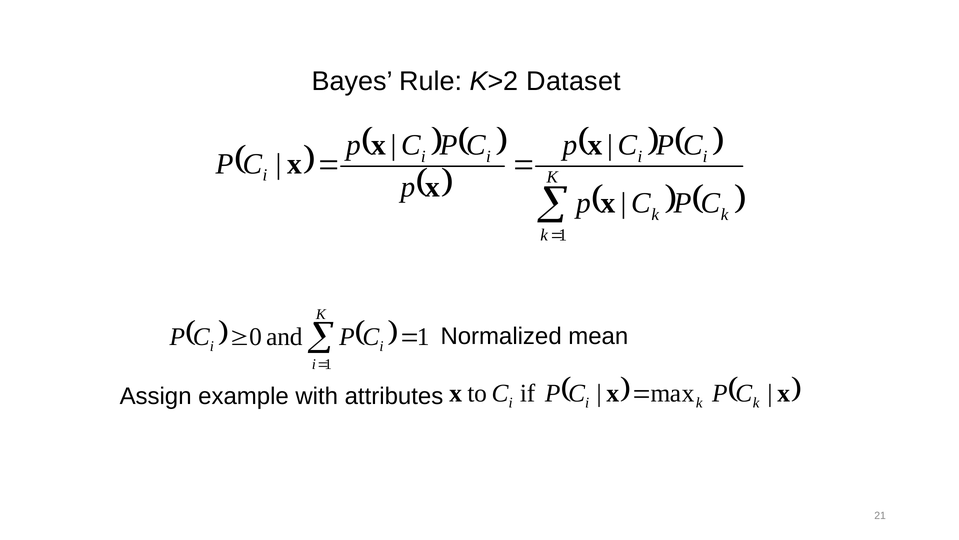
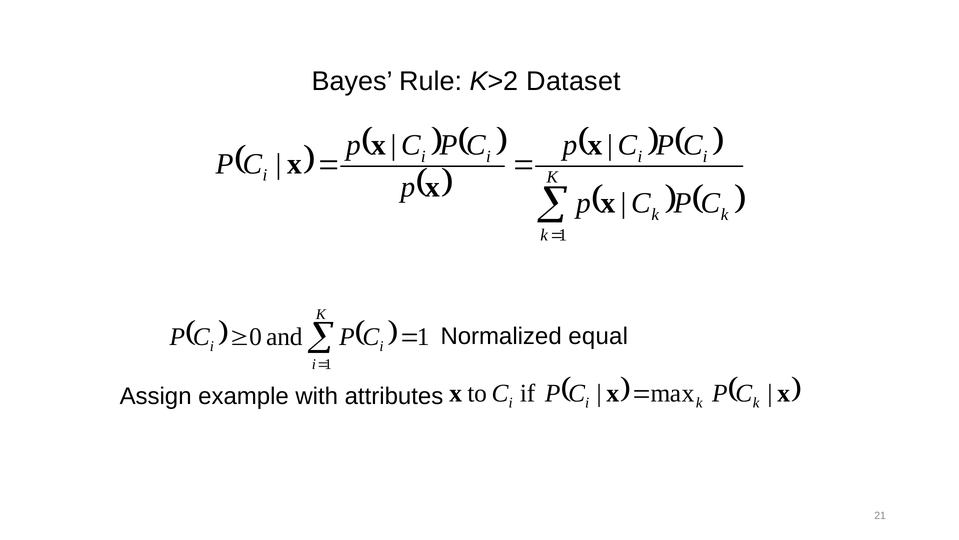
mean: mean -> equal (598, 336)
